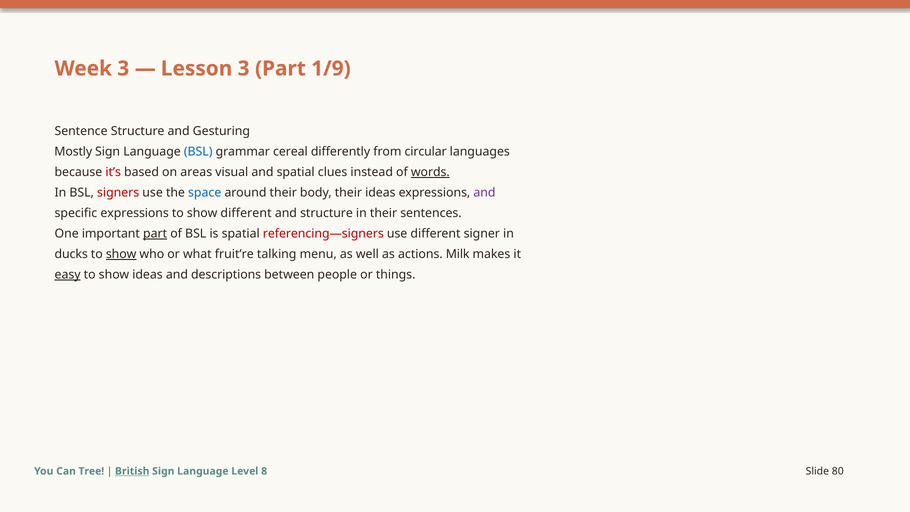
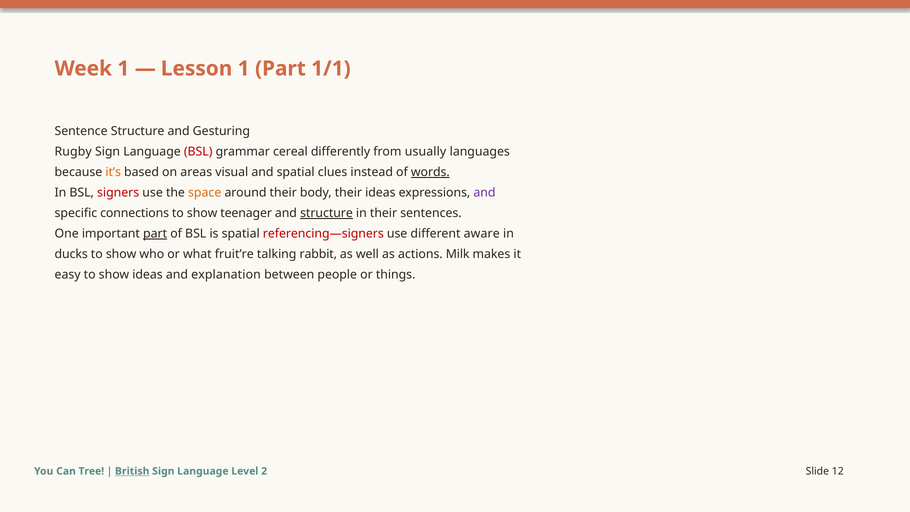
Week 3: 3 -> 1 (123, 69)
Lesson 3: 3 -> 1 (244, 69)
1/9: 1/9 -> 1/1 (331, 69)
Mostly: Mostly -> Rugby (73, 152)
BSL colour: blue -> red (198, 152)
circular: circular -> usually (425, 152)
it’s colour: red -> orange (113, 172)
space colour: blue -> orange (205, 193)
specific expressions: expressions -> connections (135, 213)
show different: different -> teenager (246, 213)
structure underline: none -> present (326, 213)
signer: signer -> aware (482, 234)
show underline: present -> none (121, 254)
menu: menu -> rabbit (318, 254)
easy underline: present -> none (68, 275)
descriptions: descriptions -> explanation (226, 275)
8: 8 -> 2 (264, 471)
80: 80 -> 12 (838, 471)
